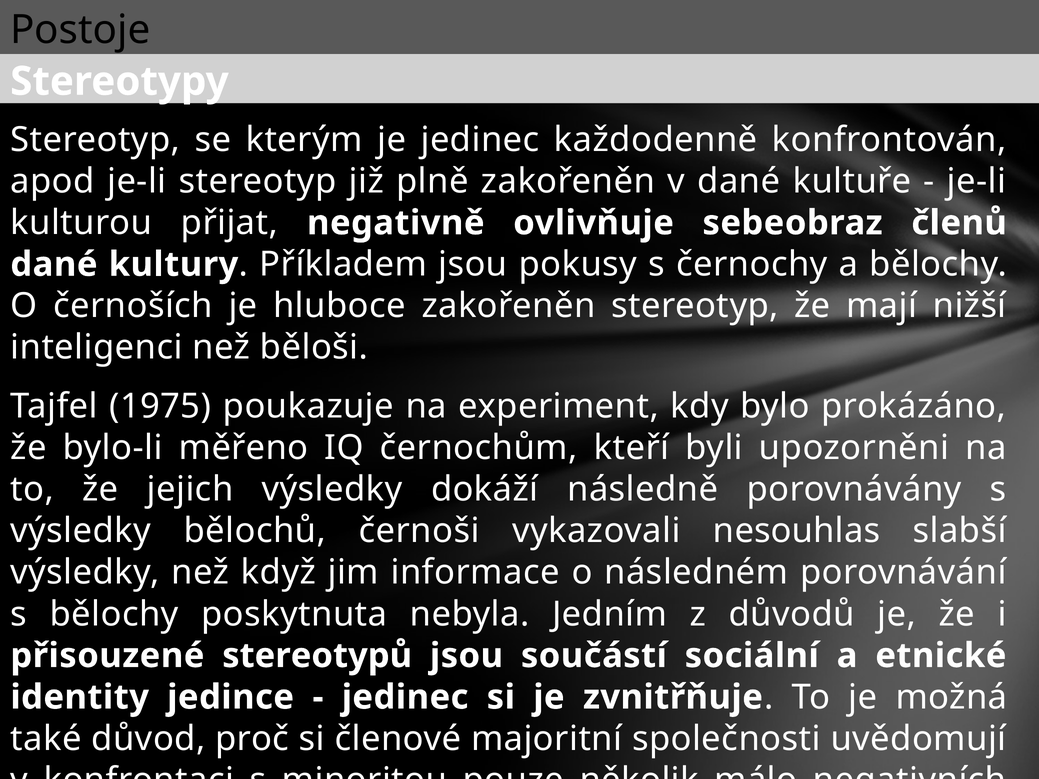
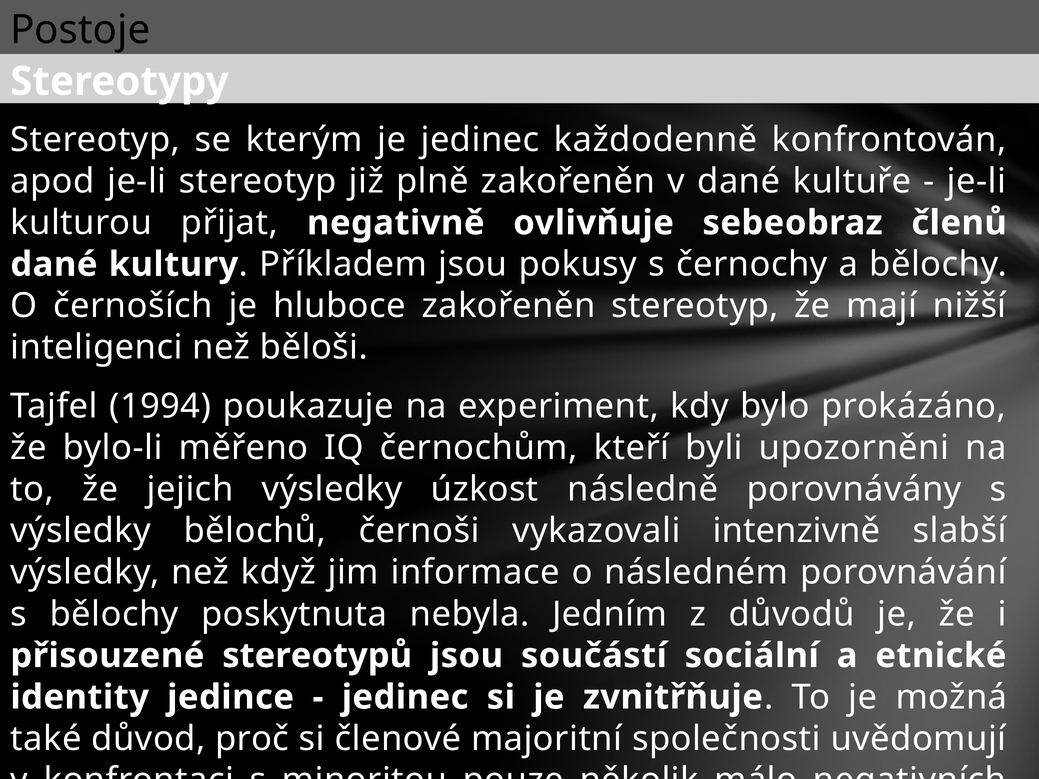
1975: 1975 -> 1994 (160, 406)
dokáží: dokáží -> úzkost (485, 490)
nesouhlas: nesouhlas -> intenzivně (797, 531)
